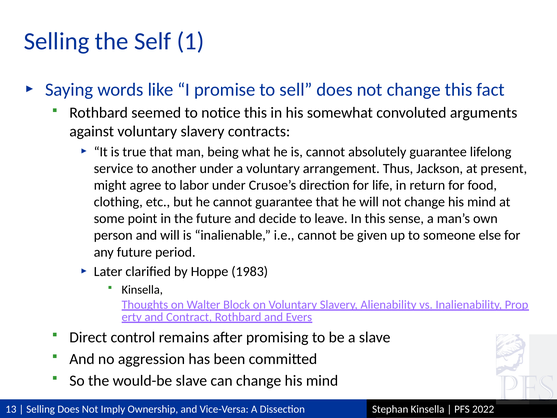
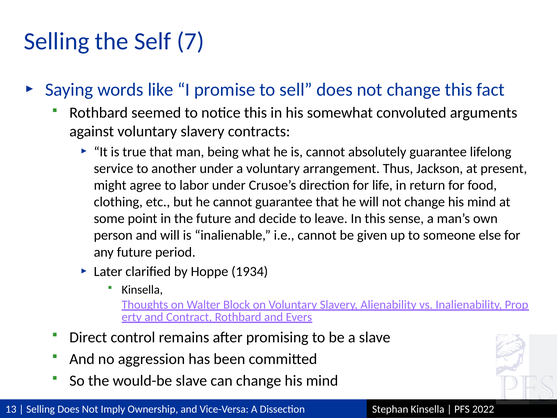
1: 1 -> 7 (190, 41)
1983: 1983 -> 1934 (250, 271)
